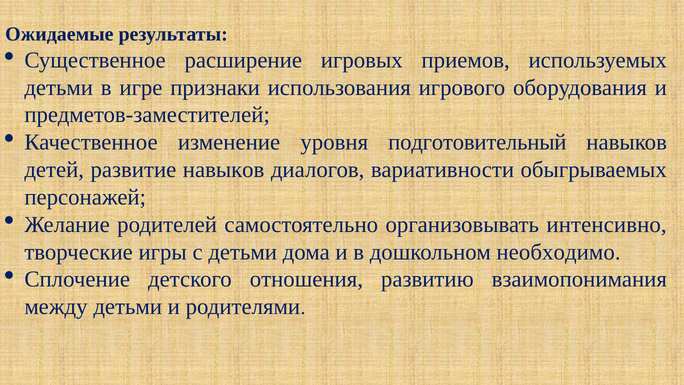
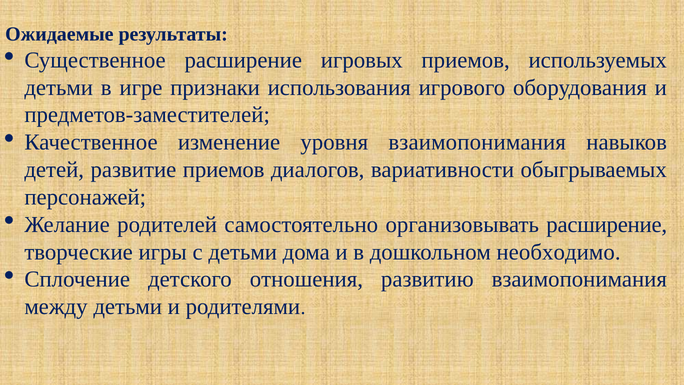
уровня подготовительный: подготовительный -> взаимопонимания (477, 142)
развитие навыков: навыков -> приемов (224, 170)
организовывать интенсивно: интенсивно -> расширение (607, 224)
